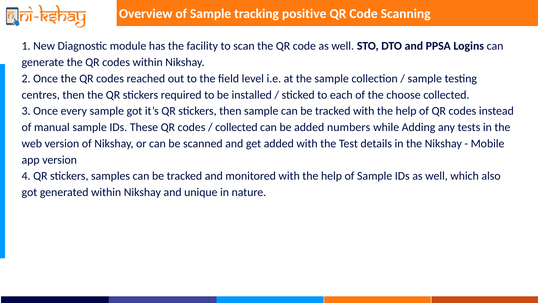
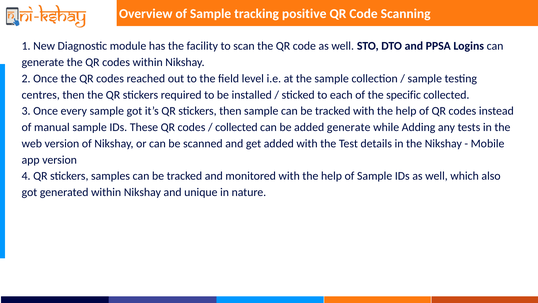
choose: choose -> specific (404, 95)
added numbers: numbers -> generate (349, 127)
